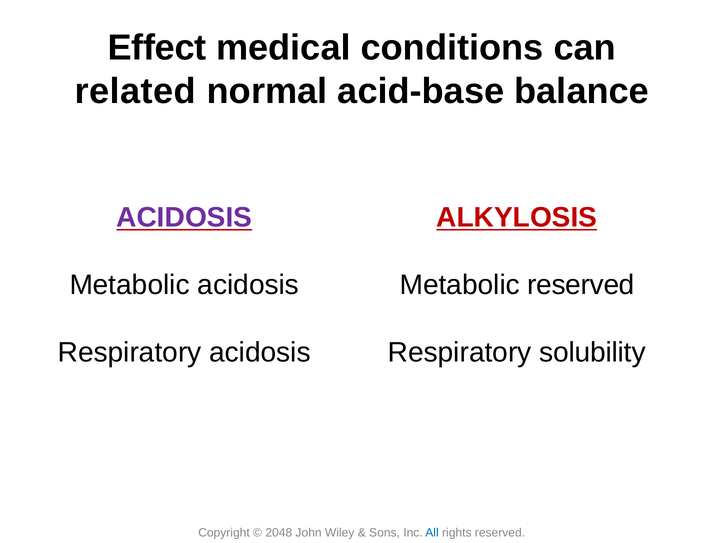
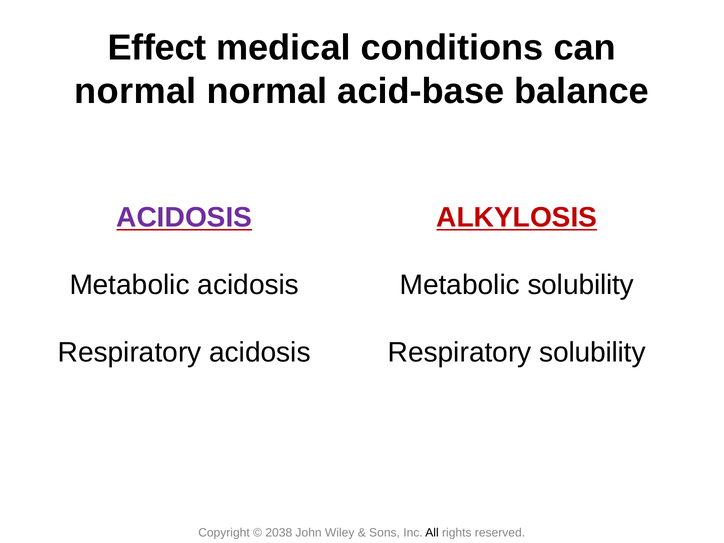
related: related -> normal (135, 91)
Metabolic reserved: reserved -> solubility (581, 285)
2048: 2048 -> 2038 (279, 533)
All colour: blue -> black (432, 533)
